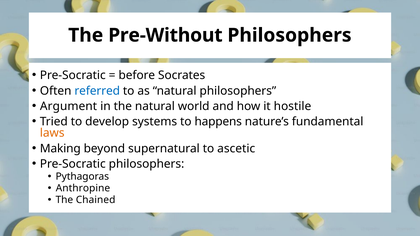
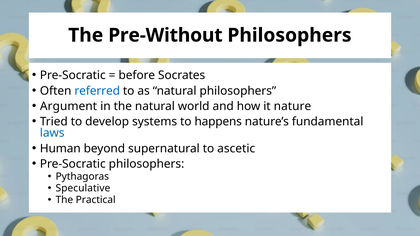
hostile: hostile -> nature (292, 106)
laws colour: orange -> blue (52, 133)
Making: Making -> Human (60, 149)
Anthropine: Anthropine -> Speculative (83, 188)
Chained: Chained -> Practical (96, 200)
